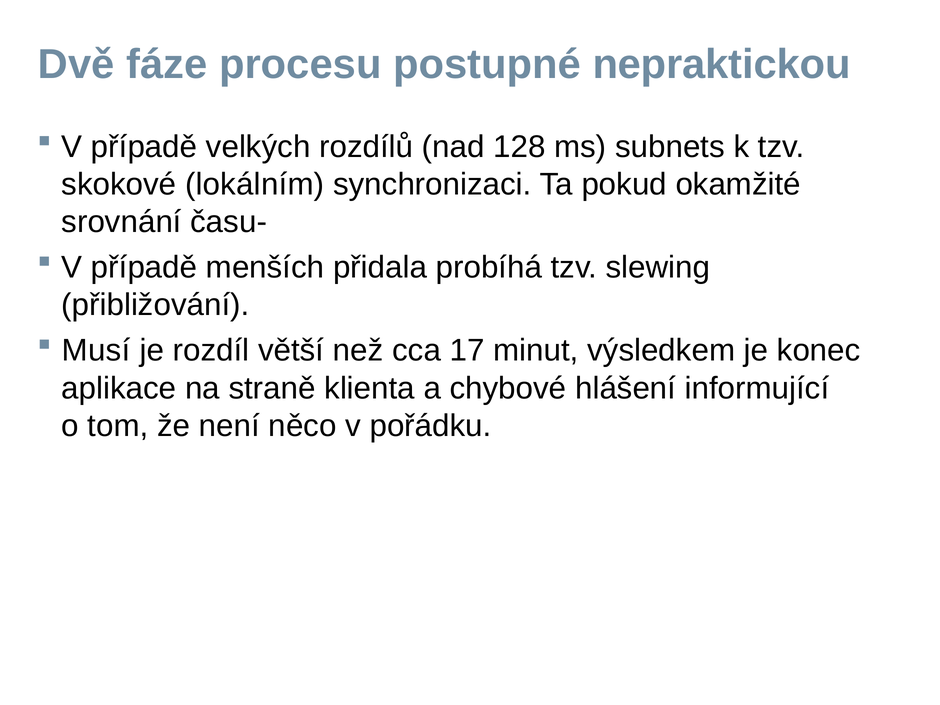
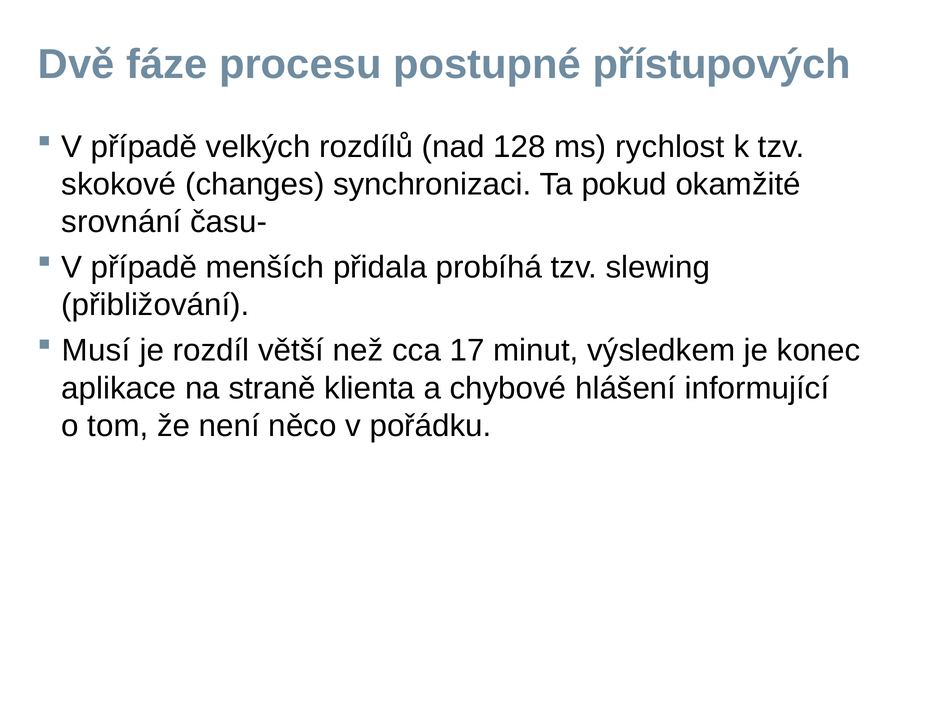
nepraktickou: nepraktickou -> přístupových (722, 65)
subnets: subnets -> rychlost (670, 147)
lokálním: lokálním -> changes (255, 184)
